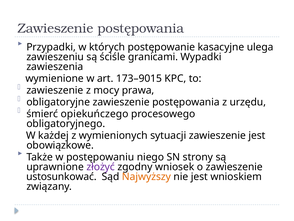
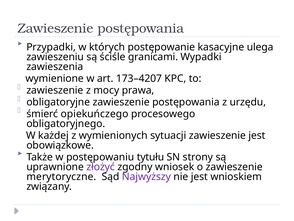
173–9015: 173–9015 -> 173–4207 (139, 78)
niego: niego -> tytułu (150, 157)
ustosunkować: ustosunkować -> merytoryczne (61, 176)
Najwyższy colour: orange -> purple (146, 176)
